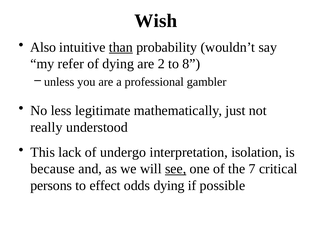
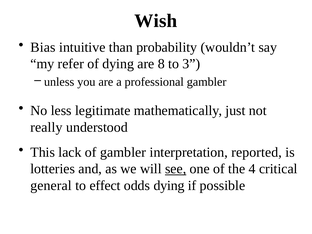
Also: Also -> Bias (43, 47)
than underline: present -> none (121, 47)
2: 2 -> 8 (161, 64)
8: 8 -> 3 (191, 64)
of undergo: undergo -> gambler (123, 152)
isolation: isolation -> reported (257, 152)
because: because -> lotteries (53, 169)
7: 7 -> 4 (252, 169)
persons: persons -> general (51, 186)
